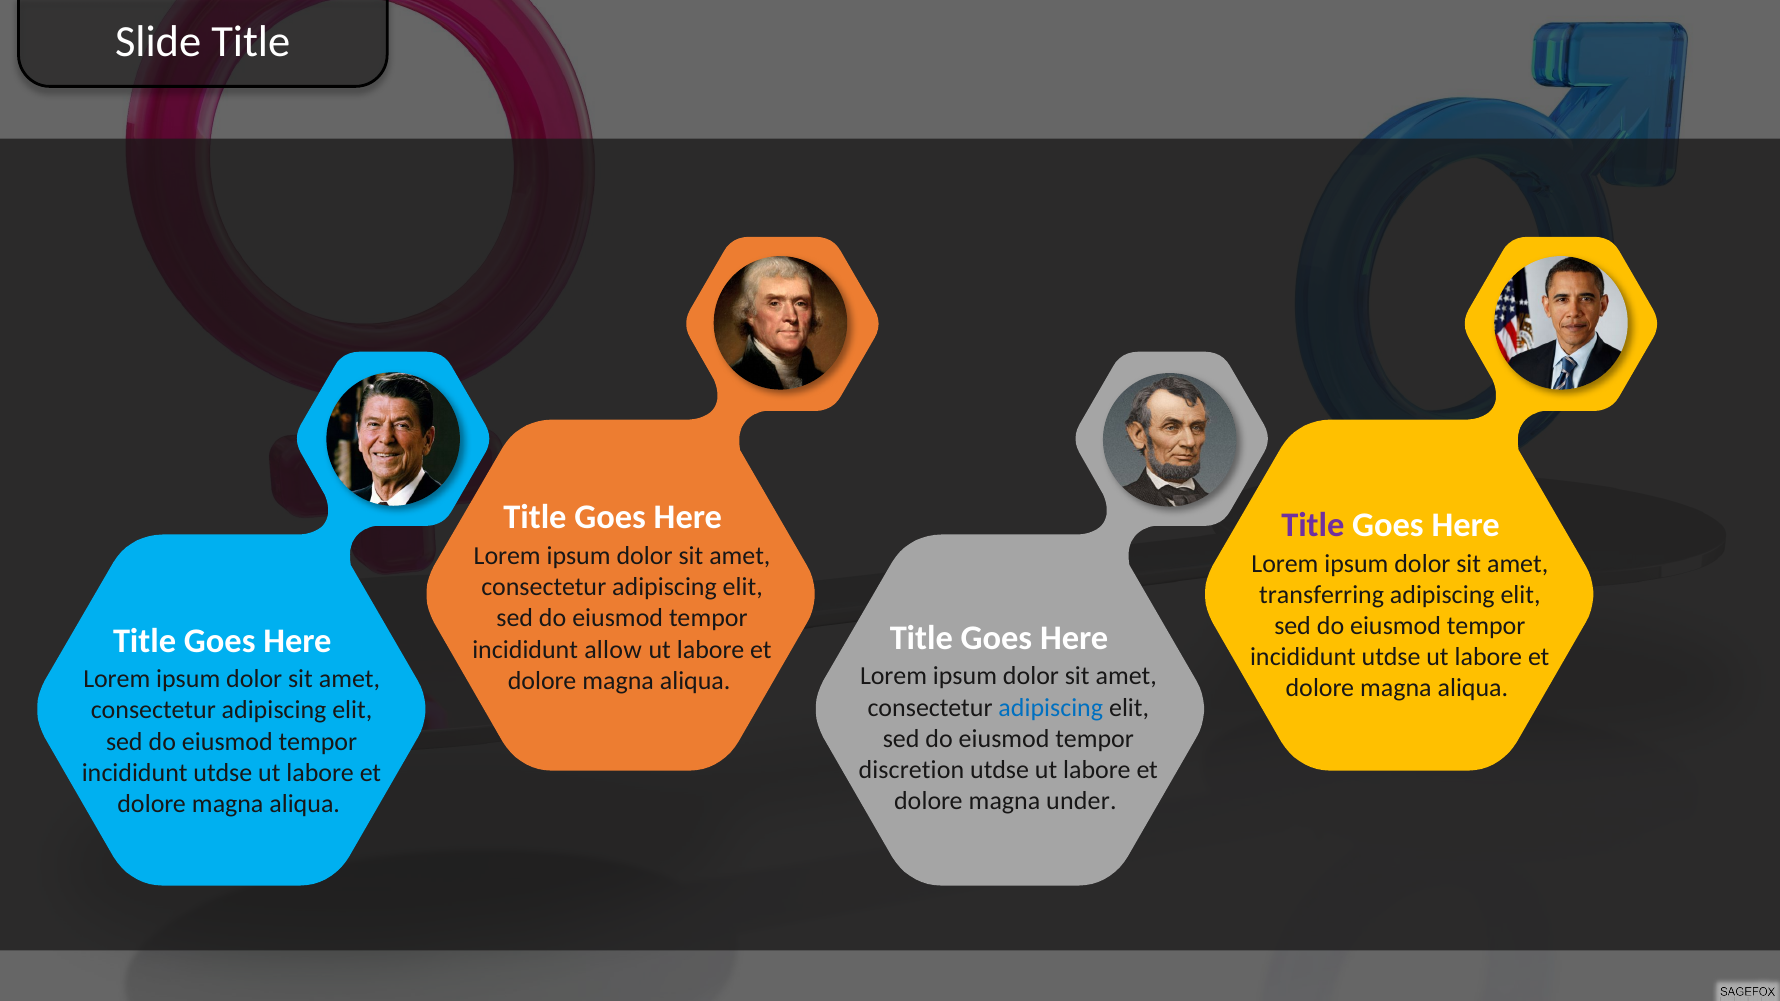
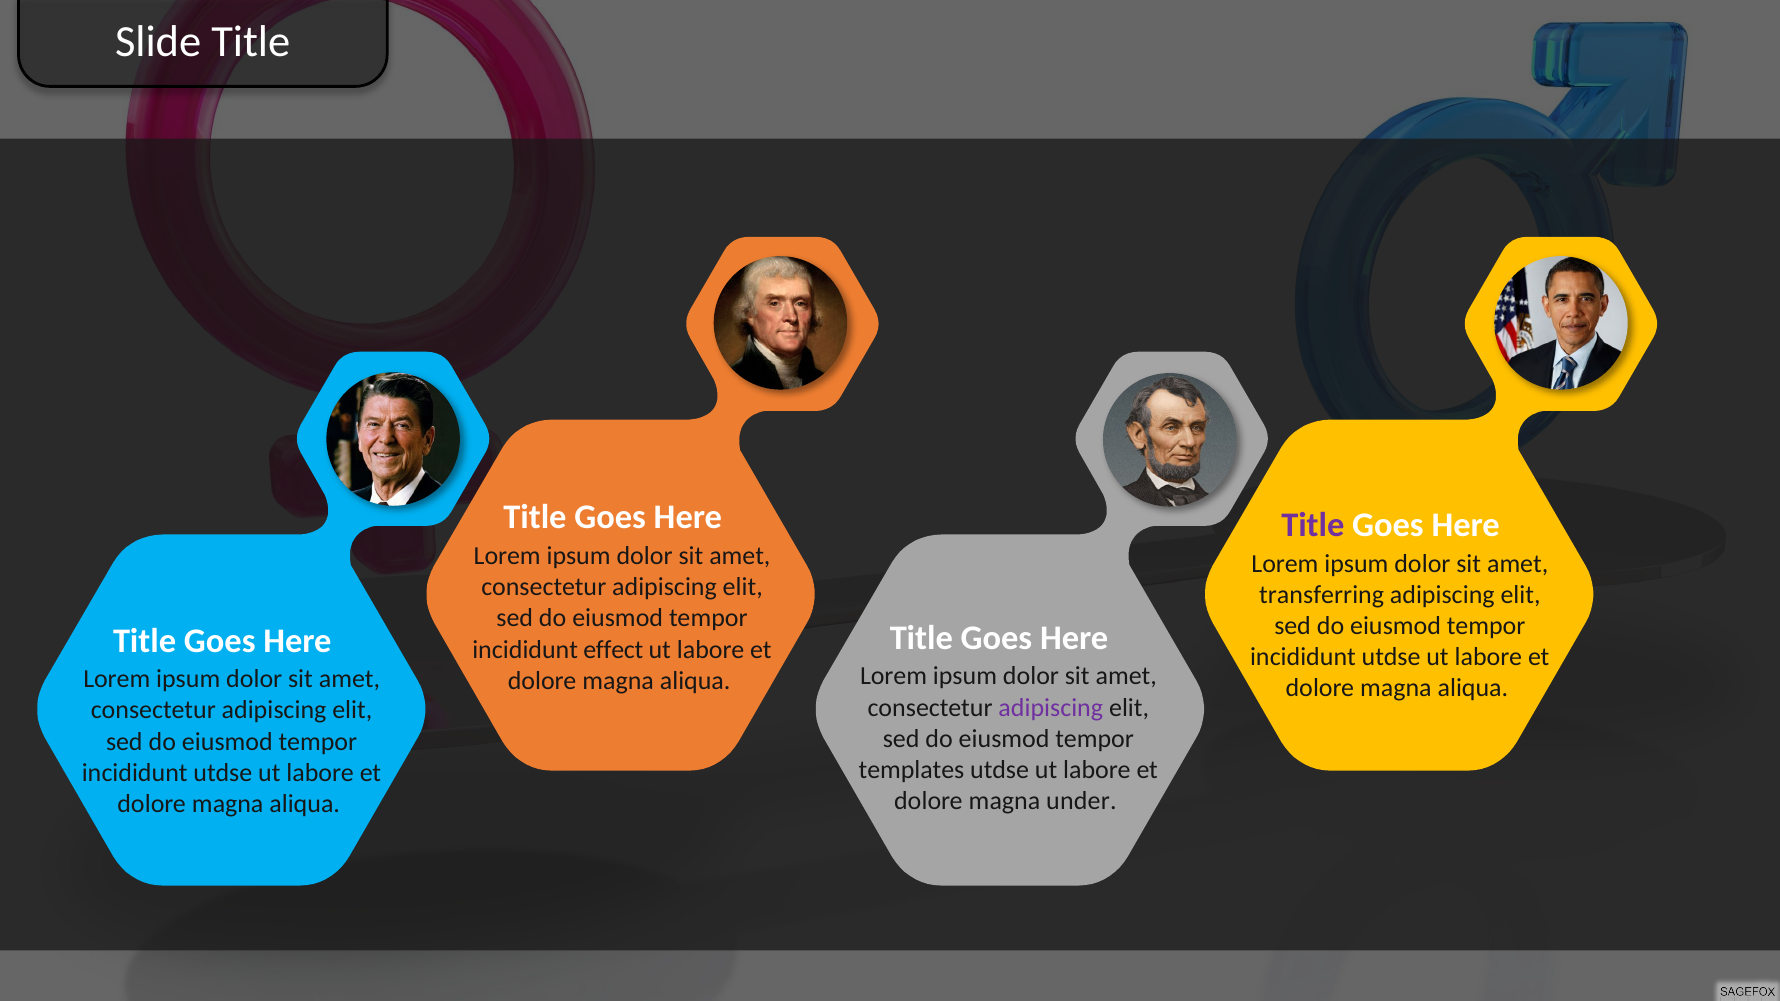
allow: allow -> effect (613, 650)
adipiscing colour: blue -> purple (1051, 708)
discretion: discretion -> templates (912, 770)
